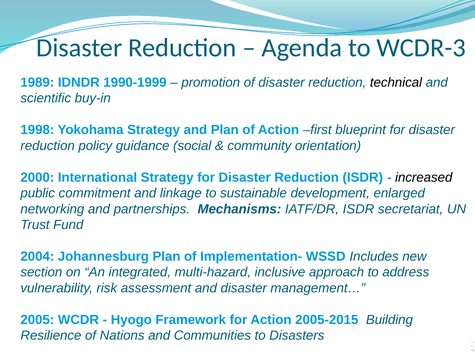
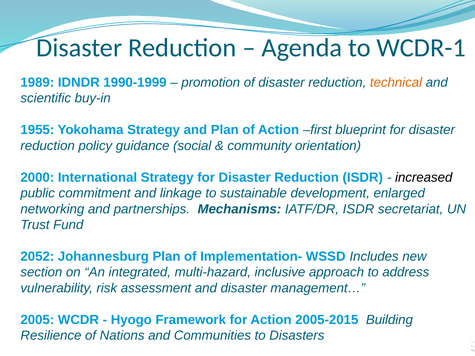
WCDR-3: WCDR-3 -> WCDR-1 (421, 48)
technical colour: black -> orange (396, 82)
1998: 1998 -> 1955 (37, 130)
2004: 2004 -> 2052 (37, 257)
